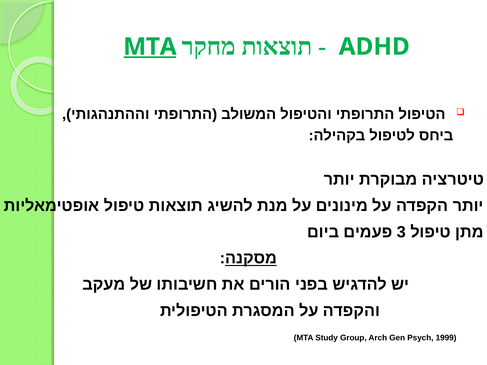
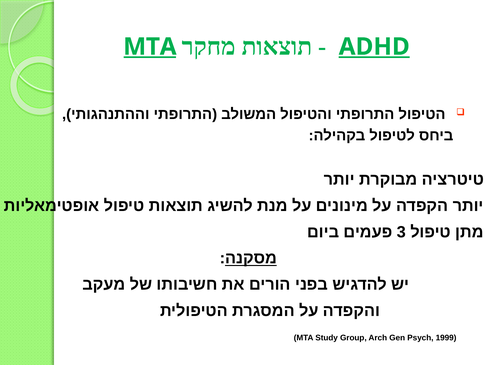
ADHD underline: none -> present (374, 47)
